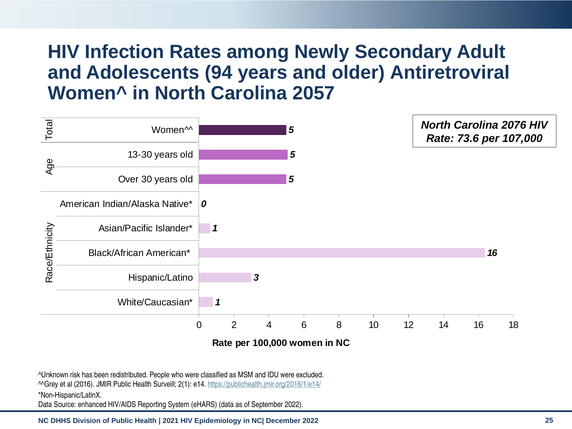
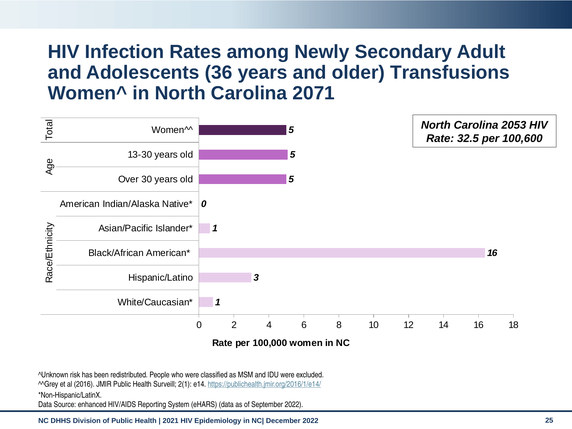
94: 94 -> 36 (219, 73)
Antiretroviral: Antiretroviral -> Transfusions (450, 73)
2057: 2057 -> 2071 (314, 93)
2076: 2076 -> 2053 (514, 125)
73.6: 73.6 -> 32.5 (468, 139)
107,000: 107,000 -> 100,600 (522, 139)
